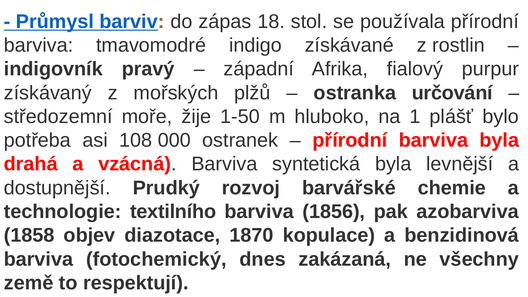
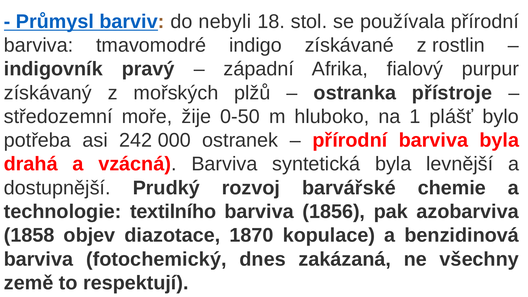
zápas: zápas -> nebyli (225, 22)
určování: určování -> přístroje (452, 93)
1-50: 1-50 -> 0-50 (240, 117)
108: 108 -> 242 (136, 140)
